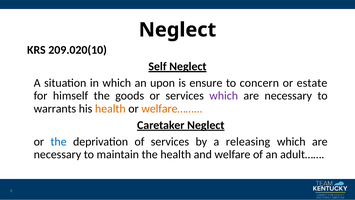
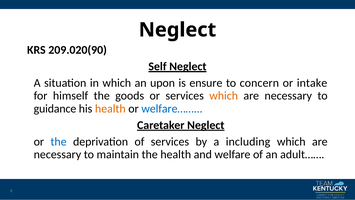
209.020(10: 209.020(10 -> 209.020(90 (78, 50)
estate: estate -> intake (312, 83)
which colour: purple -> orange (224, 96)
warrants: warrants -> guidance (55, 108)
welfare…… colour: orange -> blue (172, 108)
releasing: releasing -> including (248, 141)
